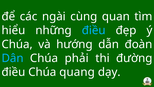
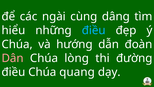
quan: quan -> dâng (116, 16)
Dân colour: light blue -> pink (13, 58)
phải: phải -> lòng (77, 58)
